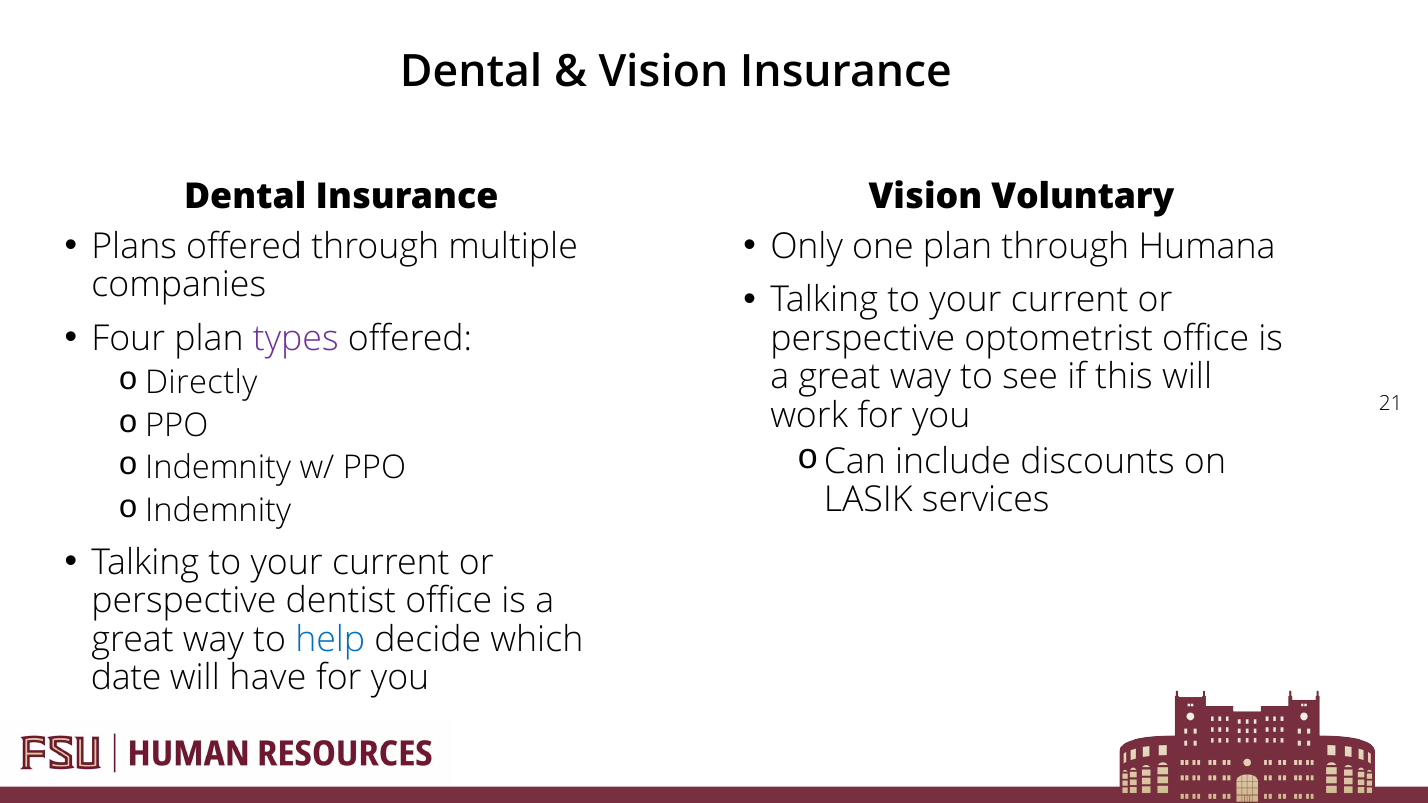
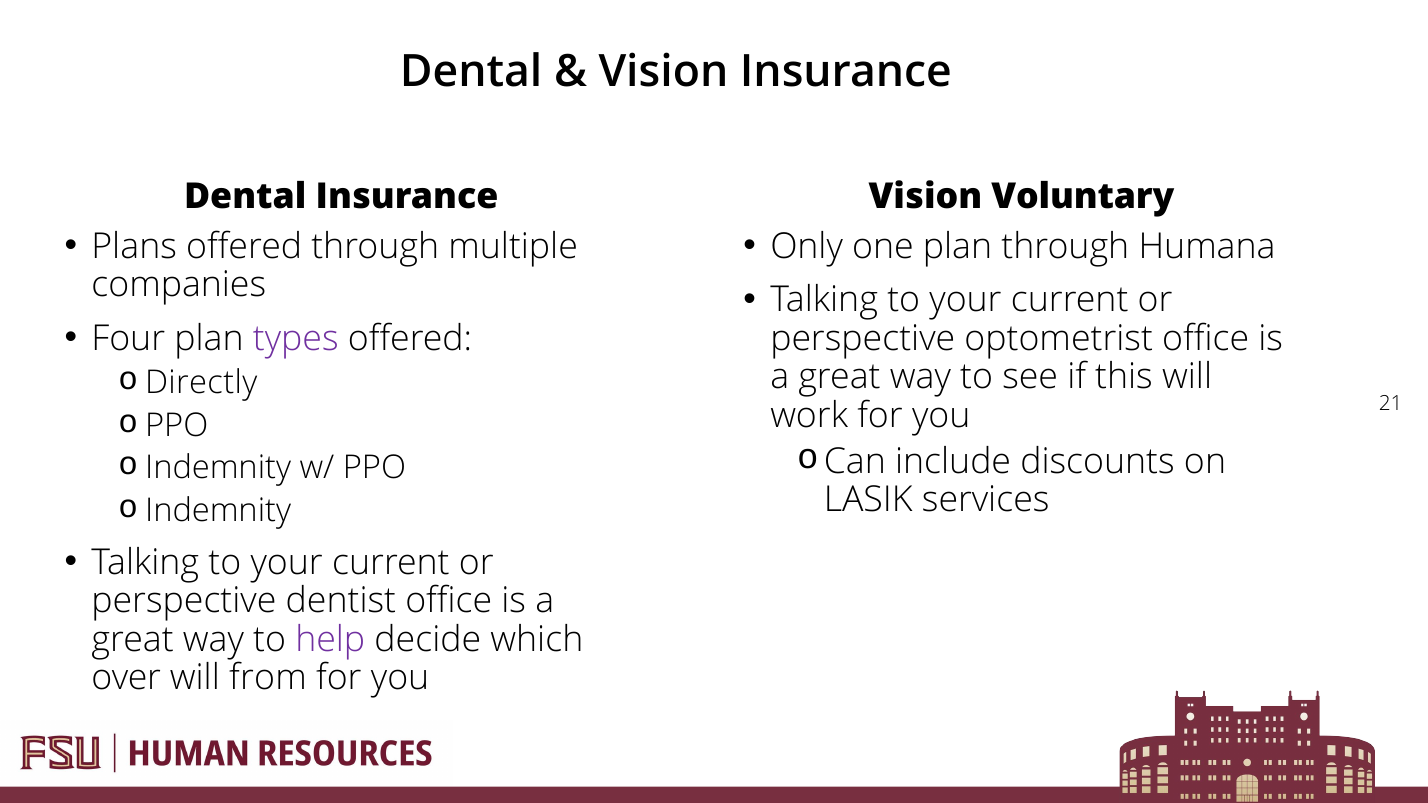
help colour: blue -> purple (330, 640)
date: date -> over (126, 678)
have: have -> from (268, 678)
